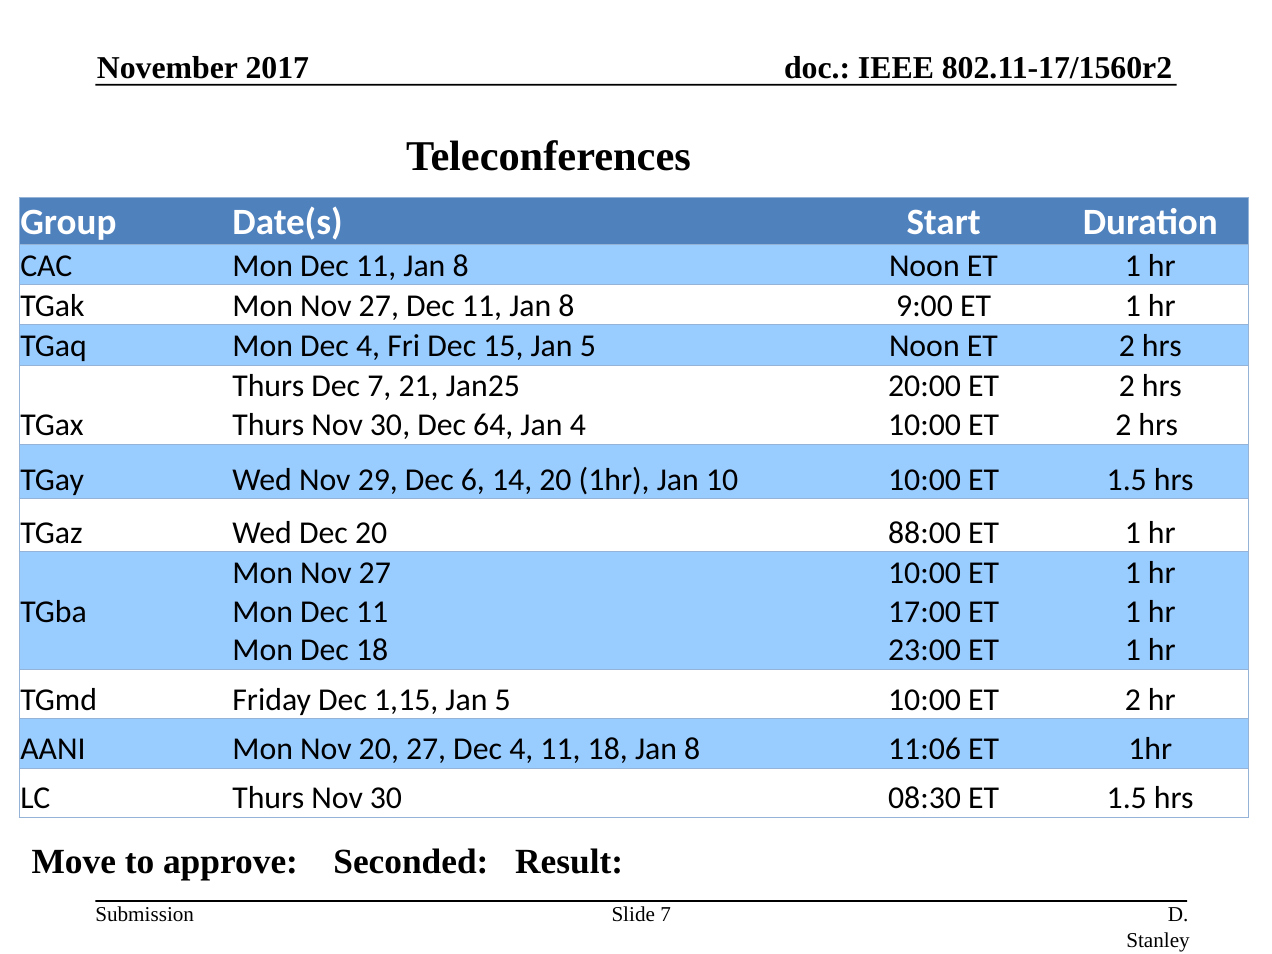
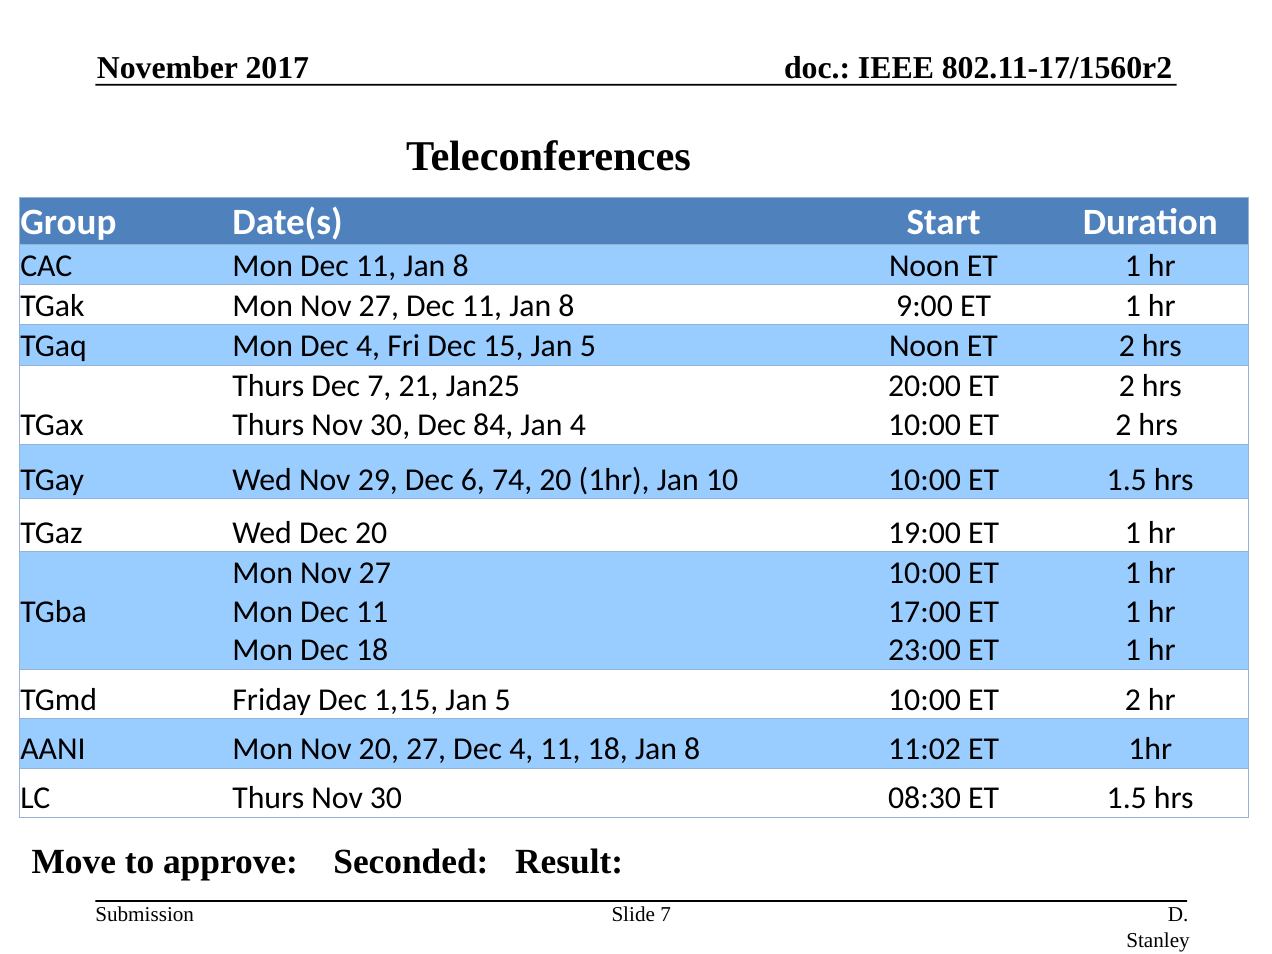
64: 64 -> 84 (493, 425)
14: 14 -> 74 (512, 480)
88:00: 88:00 -> 19:00 (925, 533)
11:06: 11:06 -> 11:02 (925, 749)
